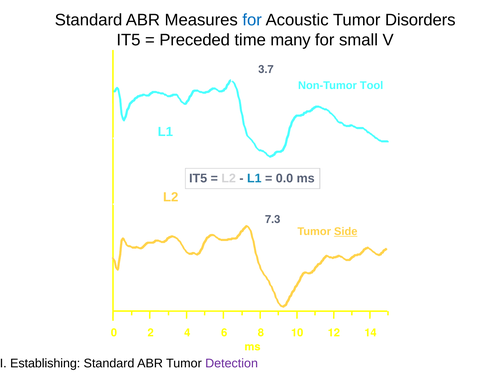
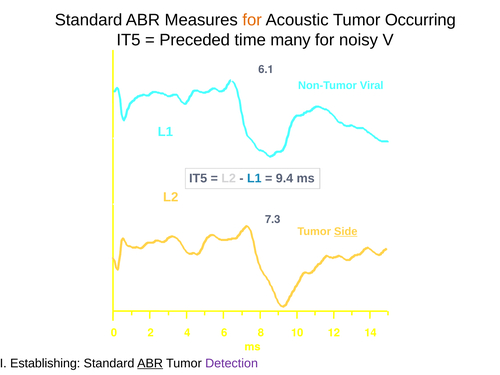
for colour: blue -> orange (252, 20)
Disorders: Disorders -> Occurring (420, 20)
small: small -> noisy (359, 40)
3.7: 3.7 -> 6.1 (266, 70)
Tool: Tool -> Viral (372, 86)
0.0: 0.0 -> 9.4 (284, 178)
ABR underline: none -> present (150, 363)
